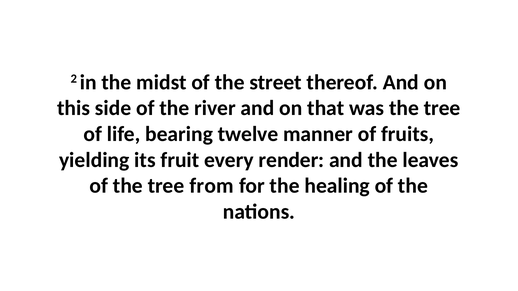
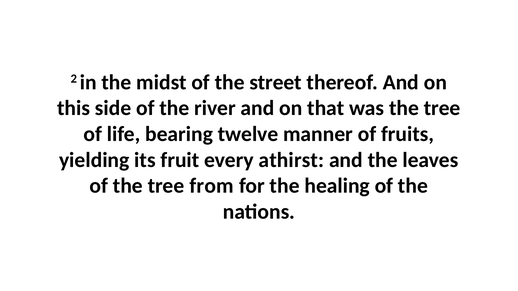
render: render -> athirst (291, 160)
